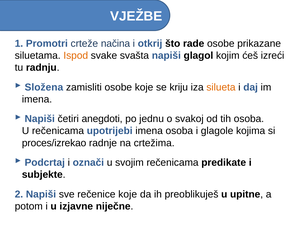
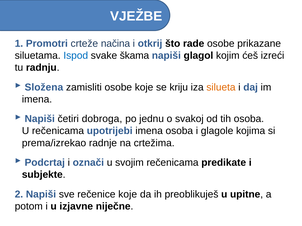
Ispod colour: orange -> blue (76, 56)
svašta: svašta -> škama (134, 56)
anegdoti: anegdoti -> dobroga (102, 119)
proces/izrekao: proces/izrekao -> prema/izrekao (54, 143)
